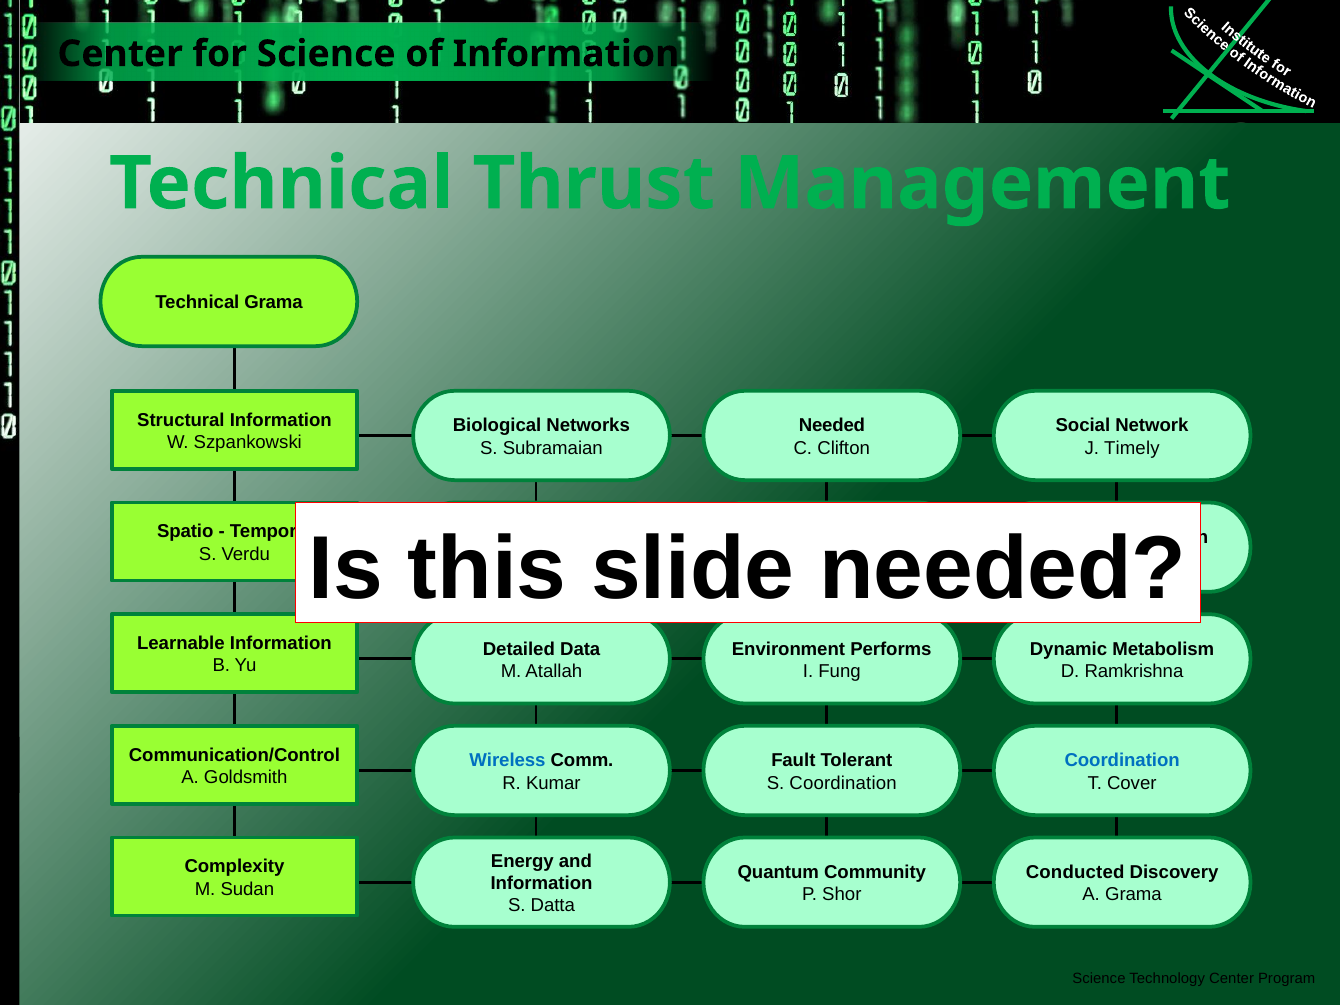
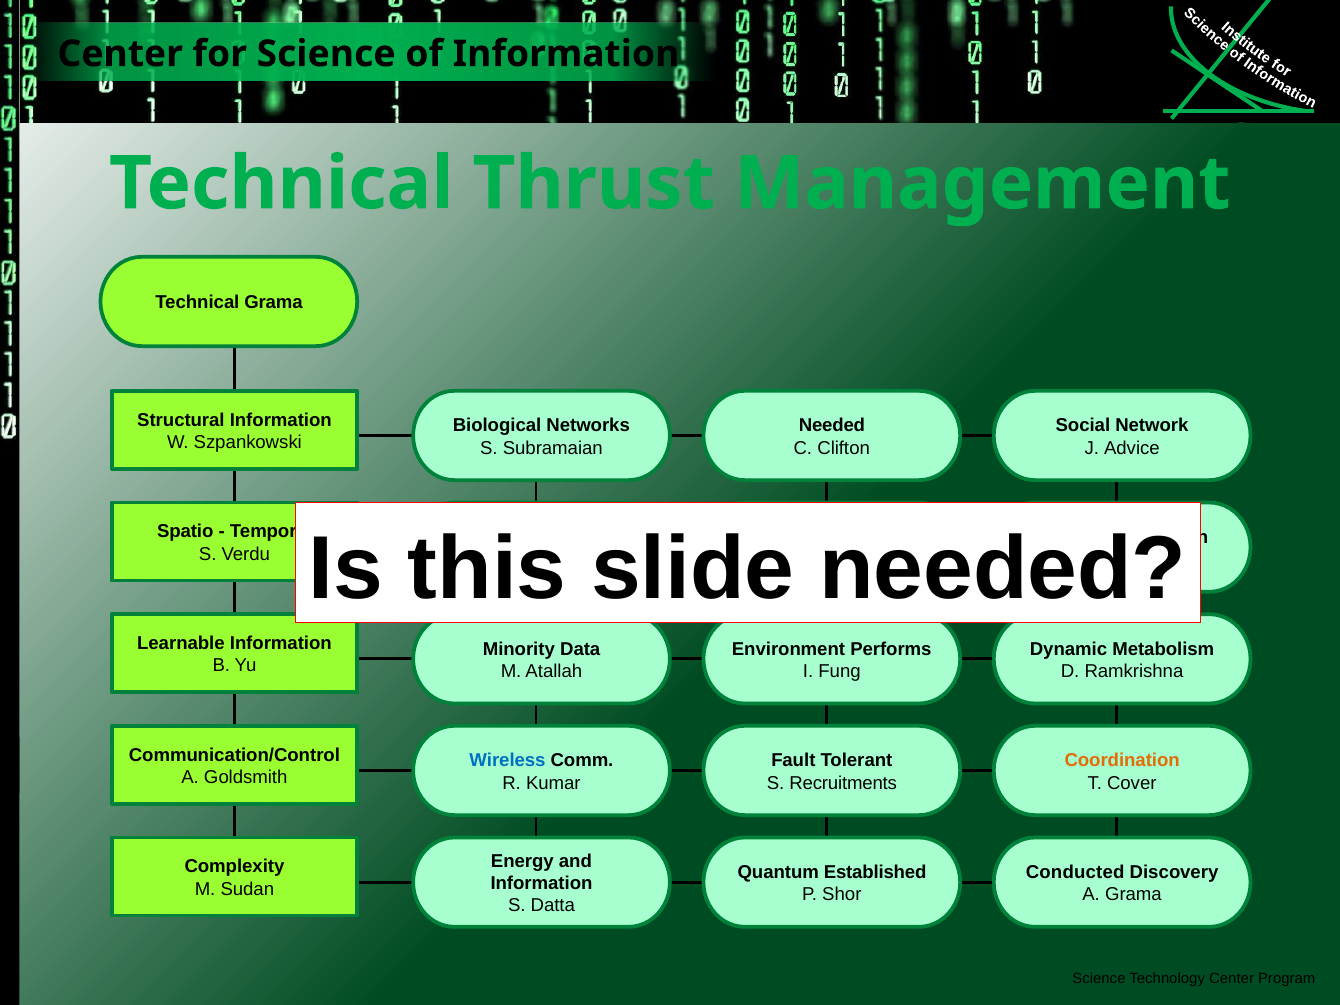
Timely: Timely -> Advice (1132, 448)
Detailed: Detailed -> Minority (519, 649)
Coordination colour: blue -> orange (1122, 761)
S Coordination: Coordination -> Recruitments (843, 783)
Community: Community -> Established (875, 872)
